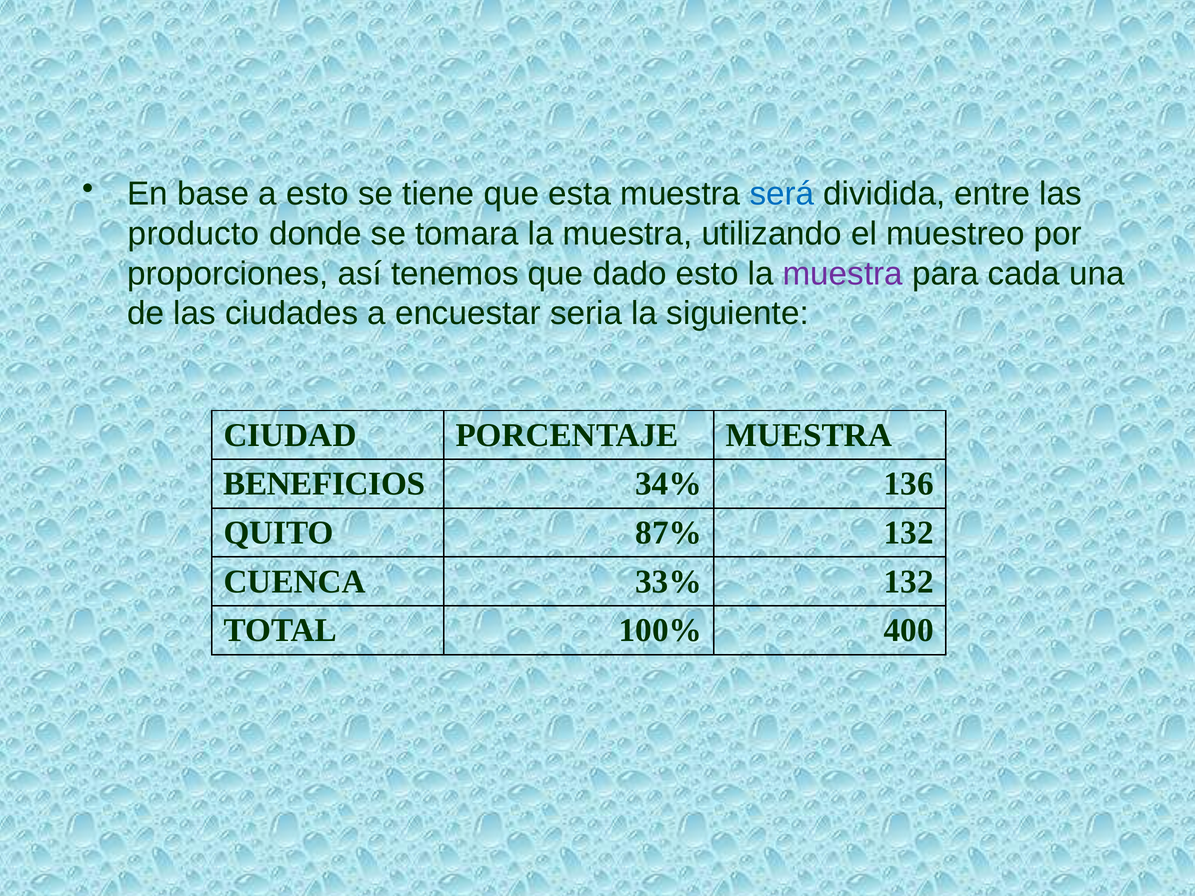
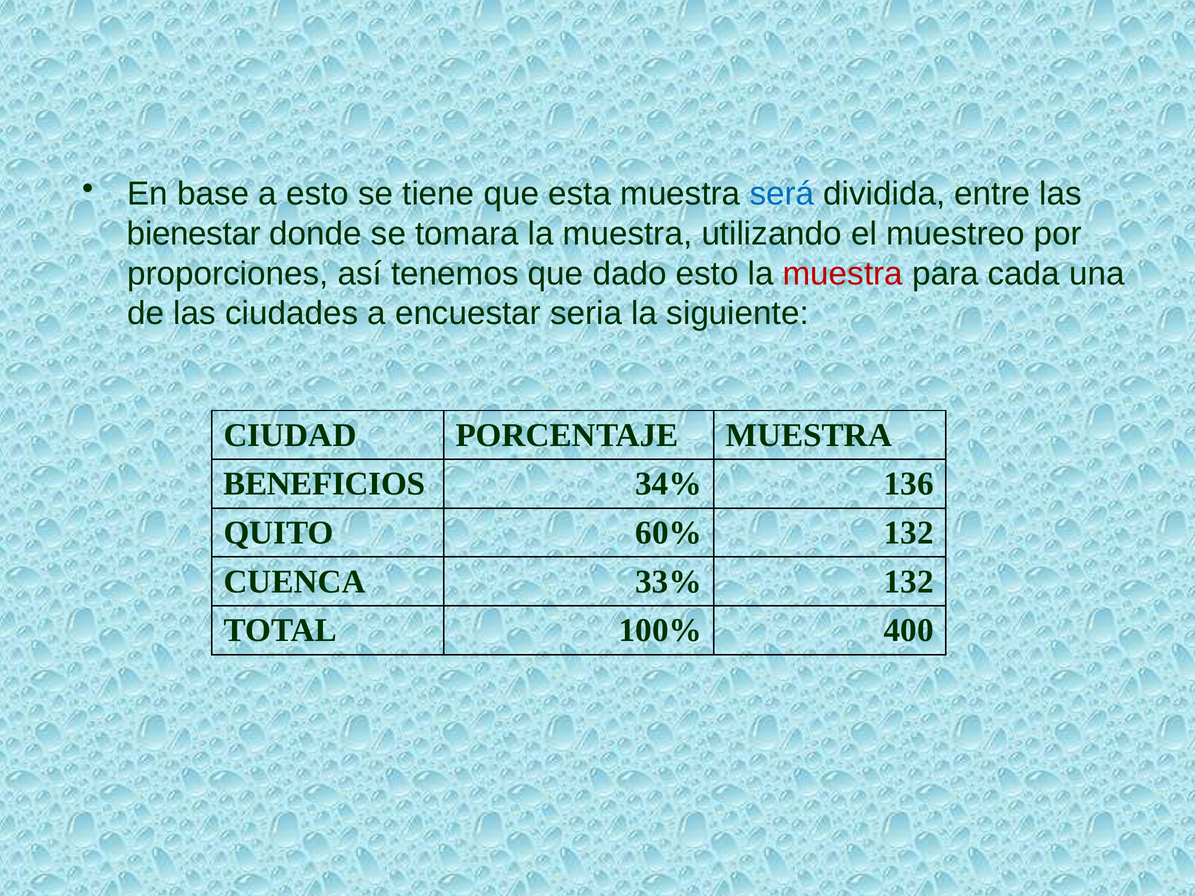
producto: producto -> bienestar (194, 234)
muestra colour: purple -> red (843, 274)
87%: 87% -> 60% (669, 533)
